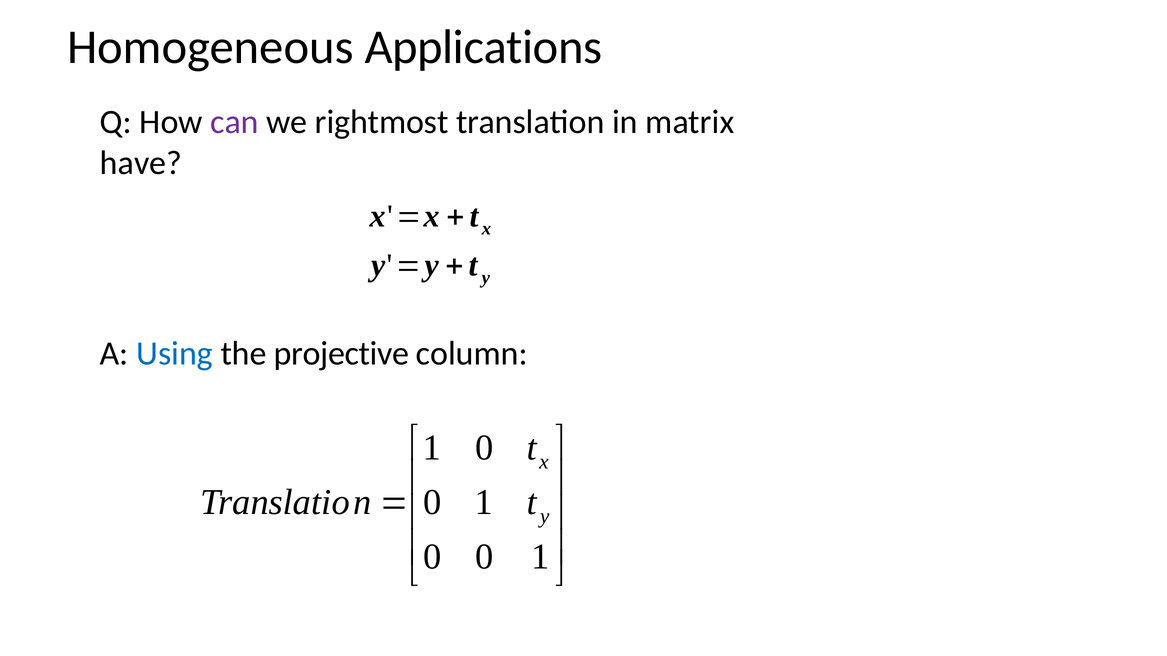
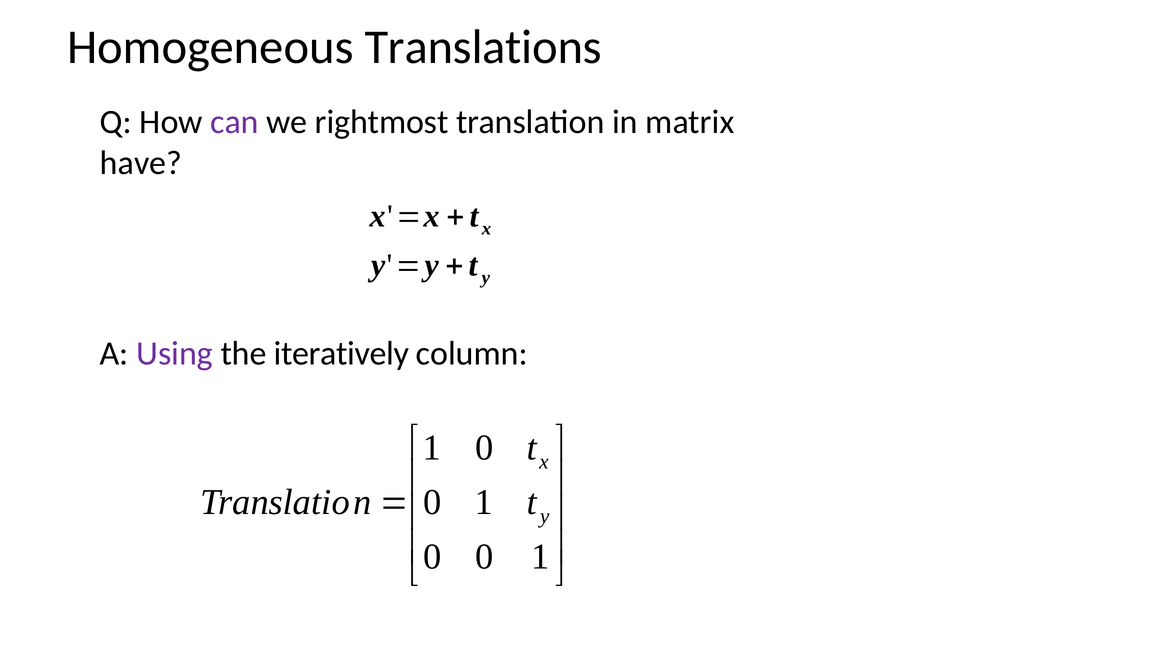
Applications: Applications -> Translations (483, 47)
Using colour: blue -> purple (175, 354)
projective: projective -> iteratively (341, 354)
